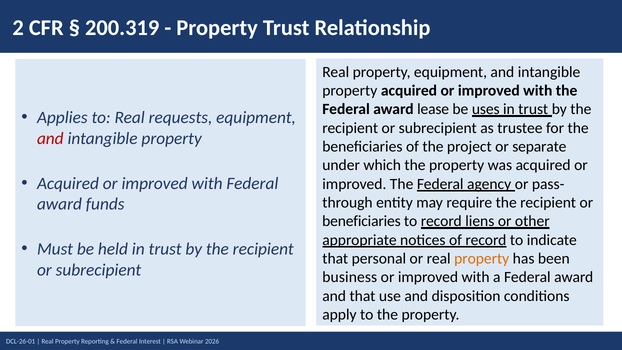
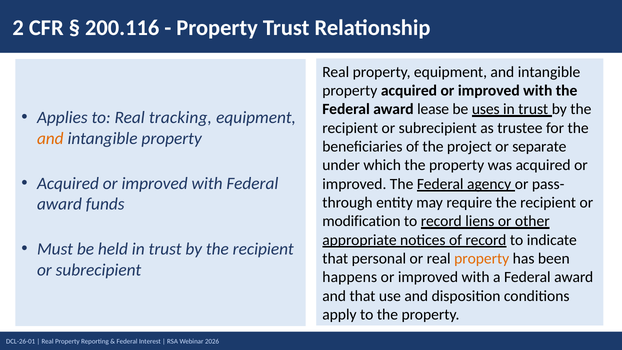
200.319: 200.319 -> 200.116 (122, 28)
requests: requests -> tracking (180, 118)
and colour: red -> orange (50, 138)
beneficiaries: beneficiaries -> modification (361, 221)
business: business -> happens (350, 277)
